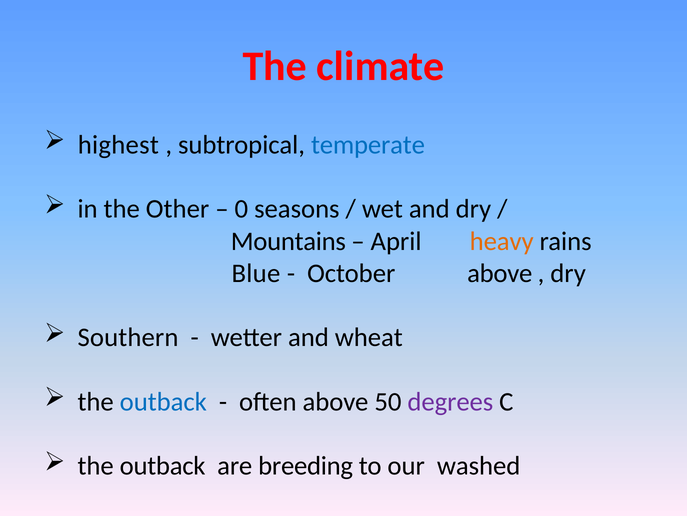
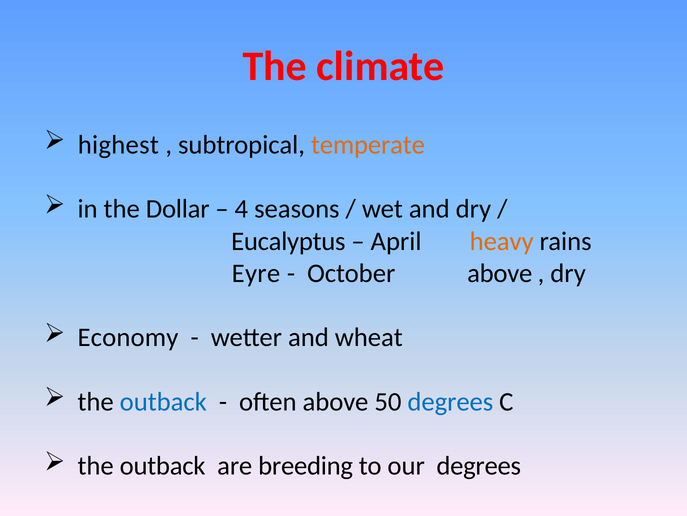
temperate colour: blue -> orange (368, 145)
Other: Other -> Dollar (178, 209)
0: 0 -> 4 (241, 209)
Mountains: Mountains -> Eucalyptus (288, 241)
Blue: Blue -> Eyre (256, 273)
Southern: Southern -> Economy (128, 337)
degrees colour: purple -> blue (450, 401)
our washed: washed -> degrees (479, 465)
